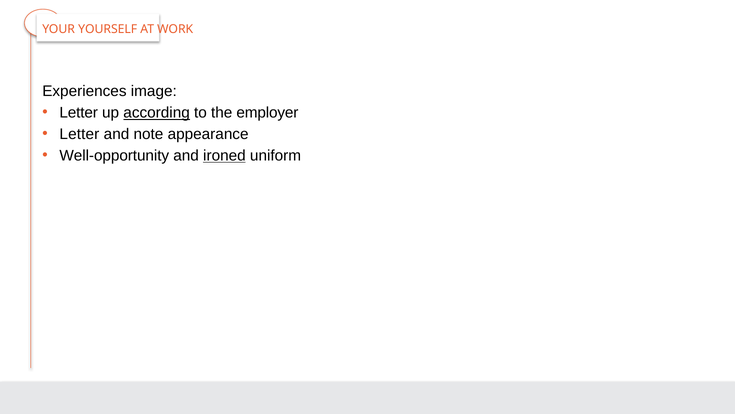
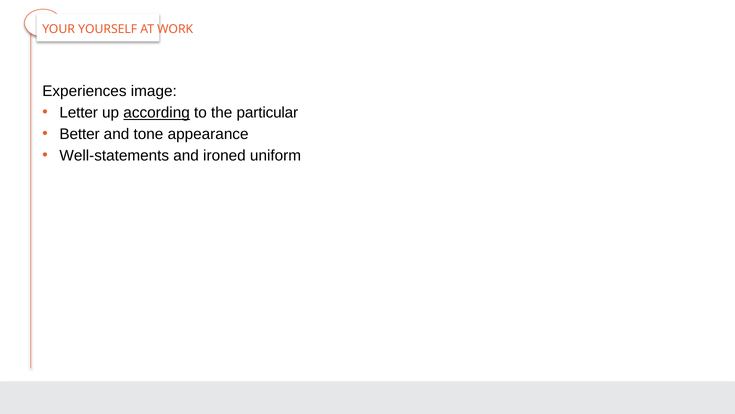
employer: employer -> particular (267, 113)
Letter: Letter -> Better (80, 134)
note: note -> tone (148, 134)
Well-opportunity: Well-opportunity -> Well-statements (114, 155)
ironed underline: present -> none (224, 155)
